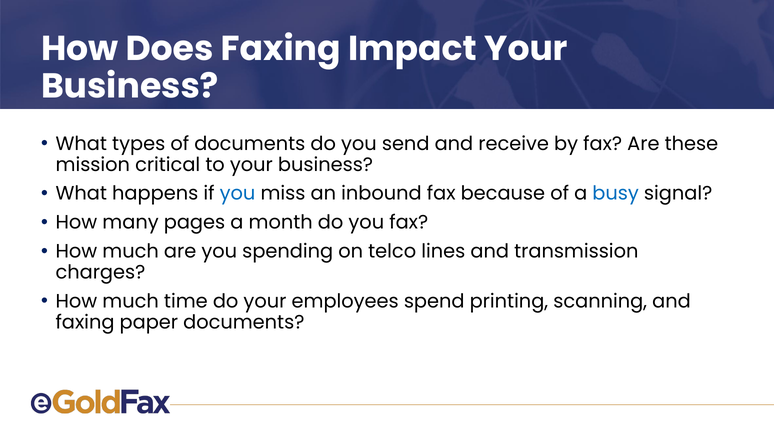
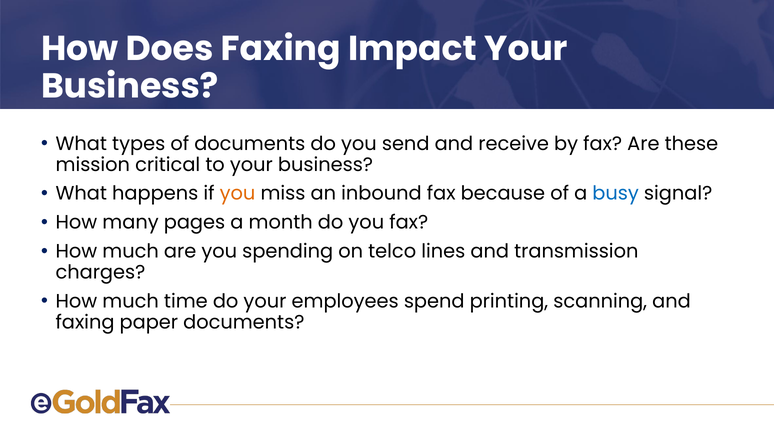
you colour: blue -> orange (238, 194)
